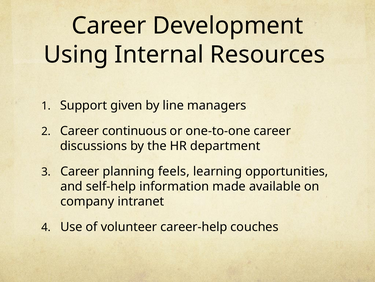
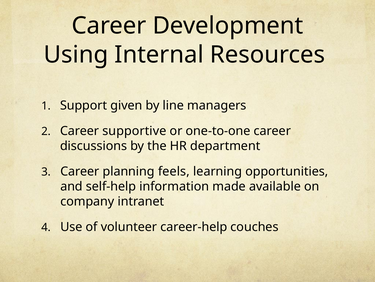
continuous: continuous -> supportive (134, 131)
